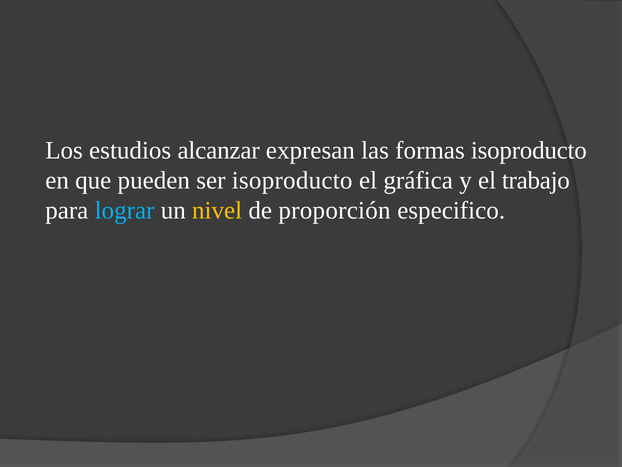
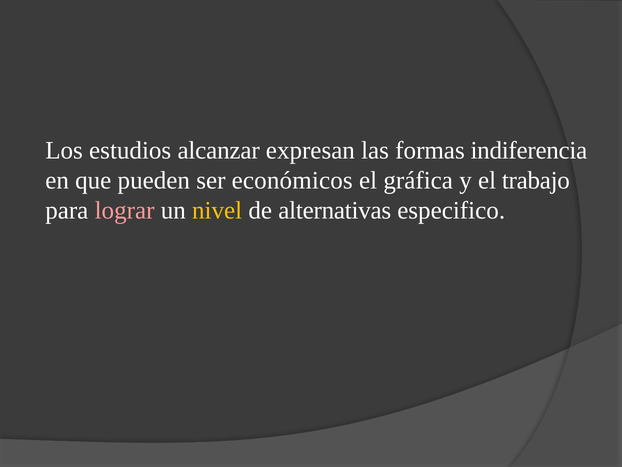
formas isoproducto: isoproducto -> indiferencia (529, 150)
ser isoproducto: isoproducto -> económicos (292, 180)
lograr colour: light blue -> pink (125, 210)
proporción: proporción -> alternativas (335, 210)
